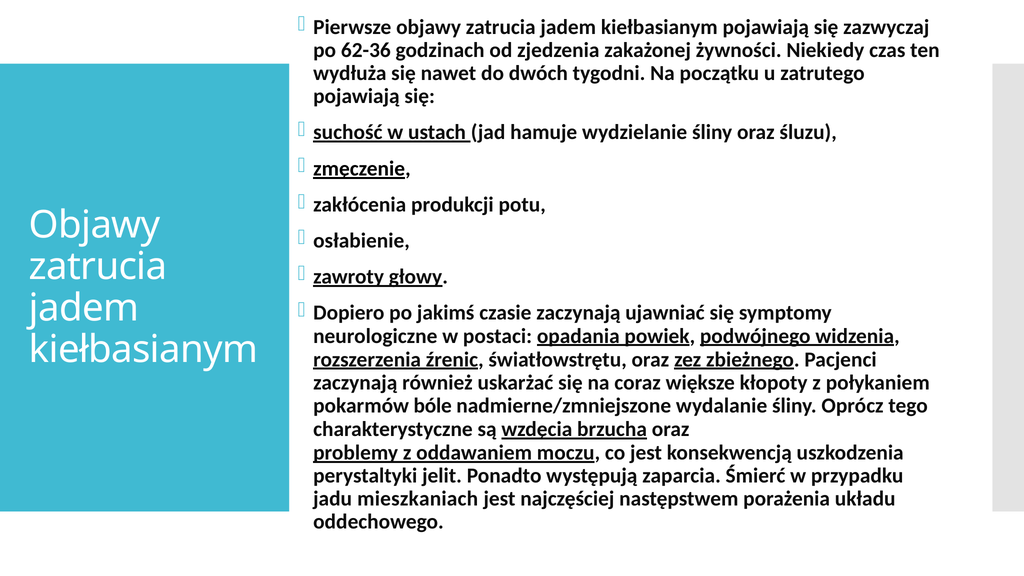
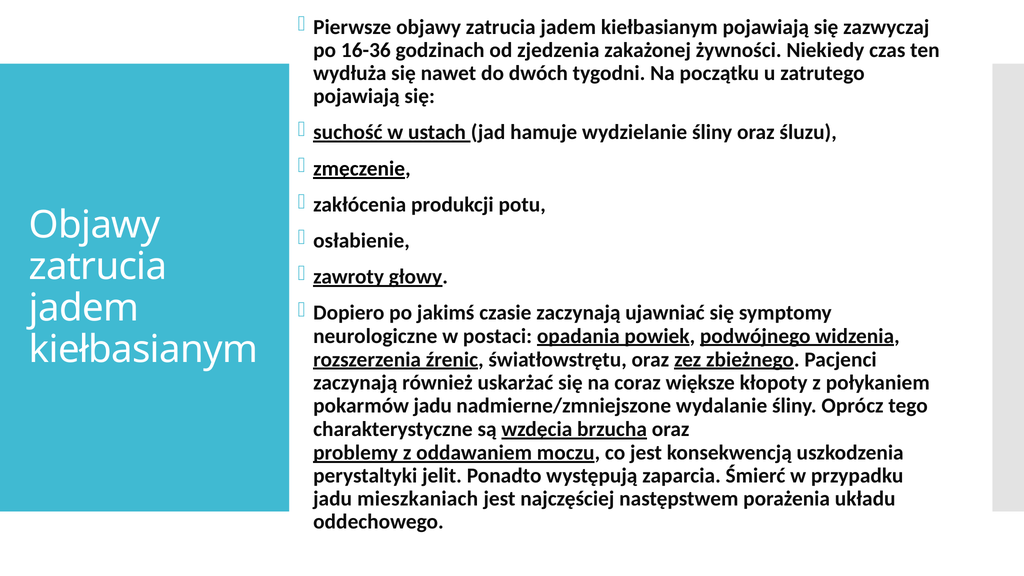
62-36: 62-36 -> 16-36 (366, 50)
pokarmów bóle: bóle -> jadu (433, 406)
